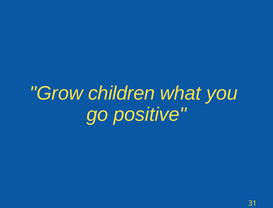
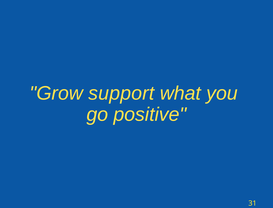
children: children -> support (121, 93)
